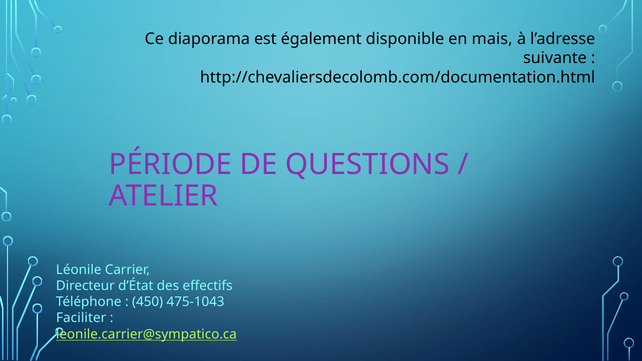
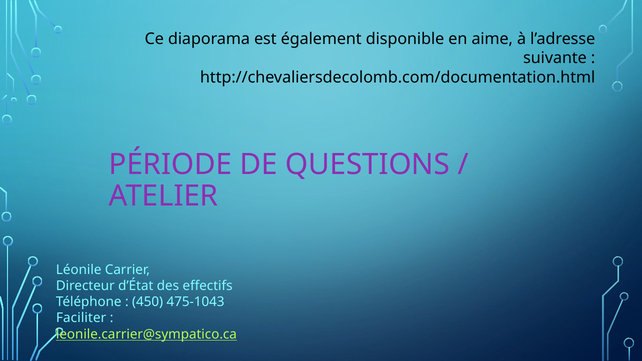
mais: mais -> aime (492, 39)
